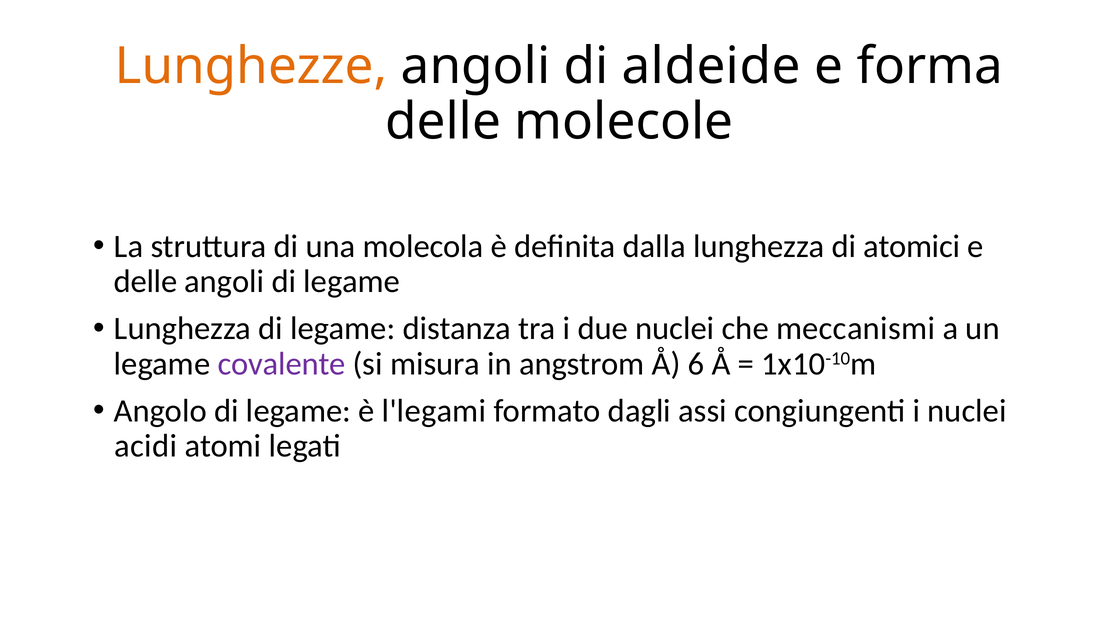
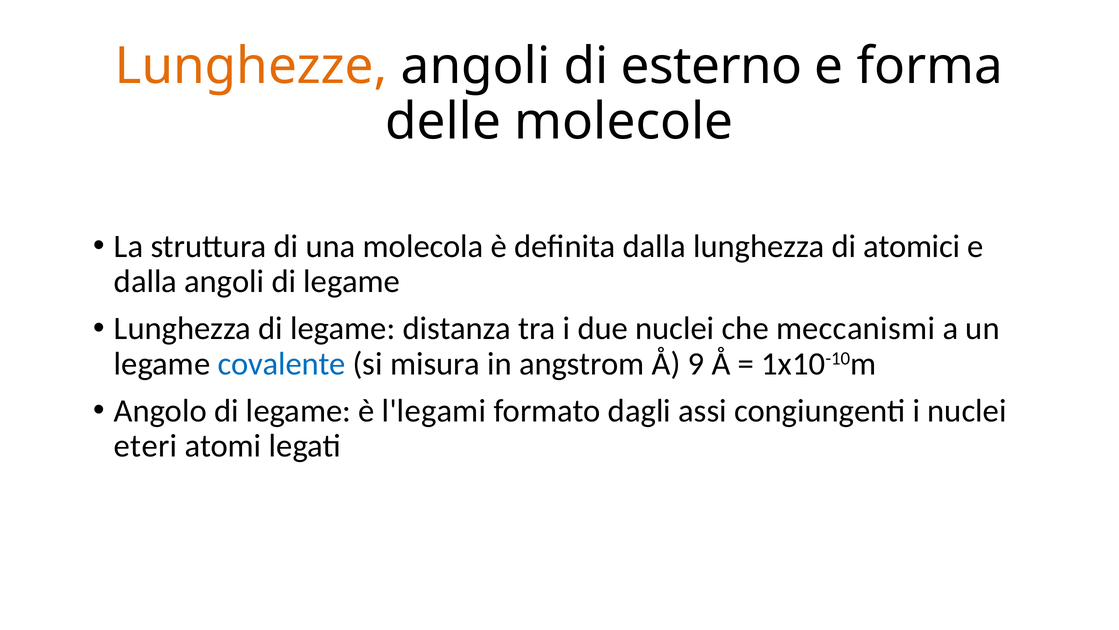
aldeide: aldeide -> esterno (712, 66)
delle: delle -> dalla (146, 281)
covalente colour: purple -> blue (282, 364)
6: 6 -> 9 (696, 364)
acidi: acidi -> eteri (146, 446)
